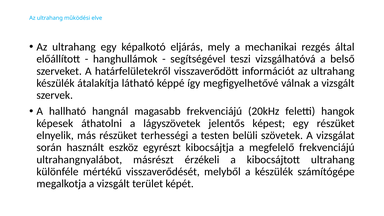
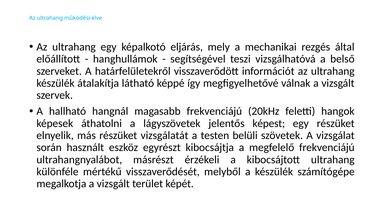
terhességi: terhességi -> vizsgálatát (165, 135)
